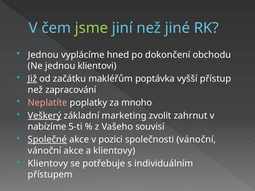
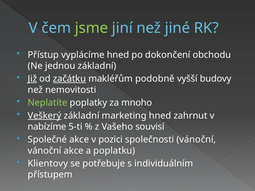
Jednou: Jednou -> Přístup (43, 55)
jednou klientovi: klientovi -> základní (97, 66)
začátku underline: none -> present (69, 79)
poptávka: poptávka -> podobně (155, 79)
přístup: přístup -> budovy (216, 79)
zapracování: zapracování -> nemovitosti (71, 90)
Neplatíte colour: pink -> light green (48, 103)
marketing zvolit: zvolit -> hned (160, 116)
Společné underline: present -> none (47, 140)
a klientovy: klientovy -> poplatku (114, 151)
